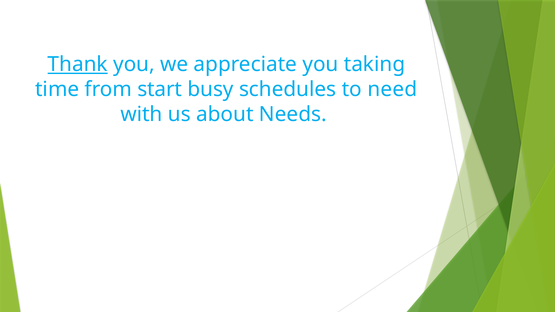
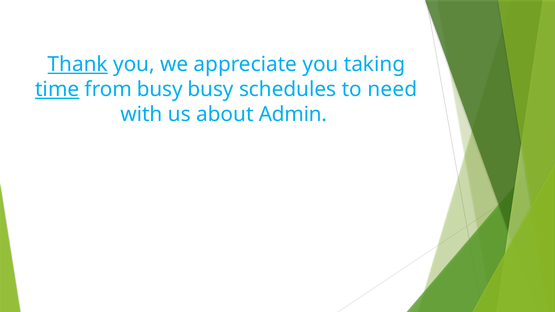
time underline: none -> present (57, 89)
from start: start -> busy (160, 89)
Needs: Needs -> Admin (293, 114)
